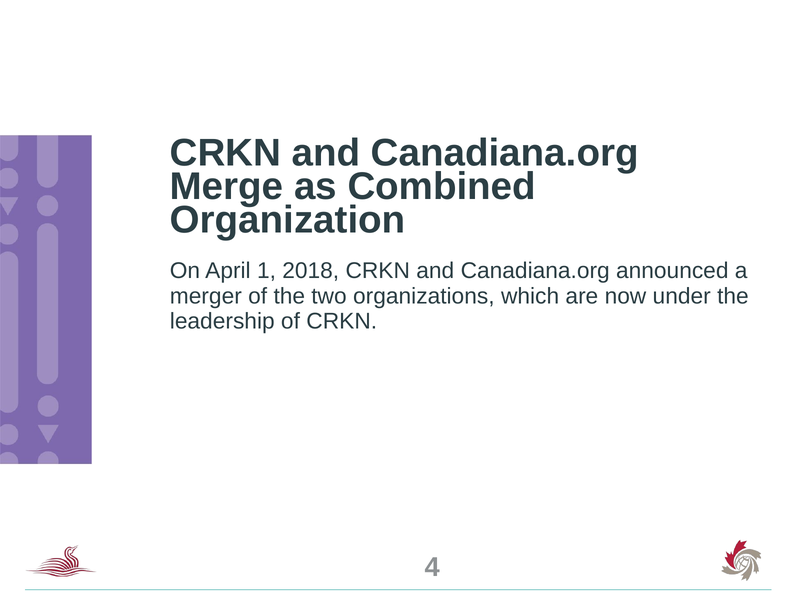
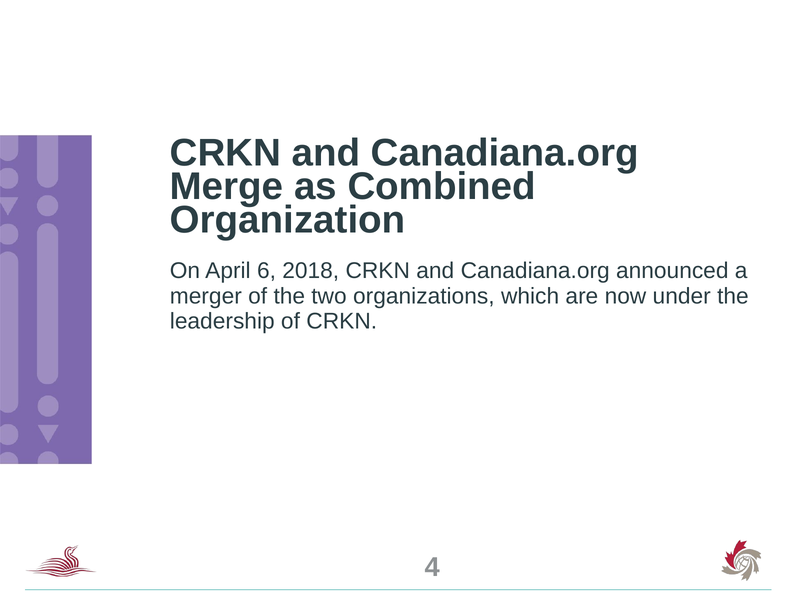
1: 1 -> 6 (267, 271)
